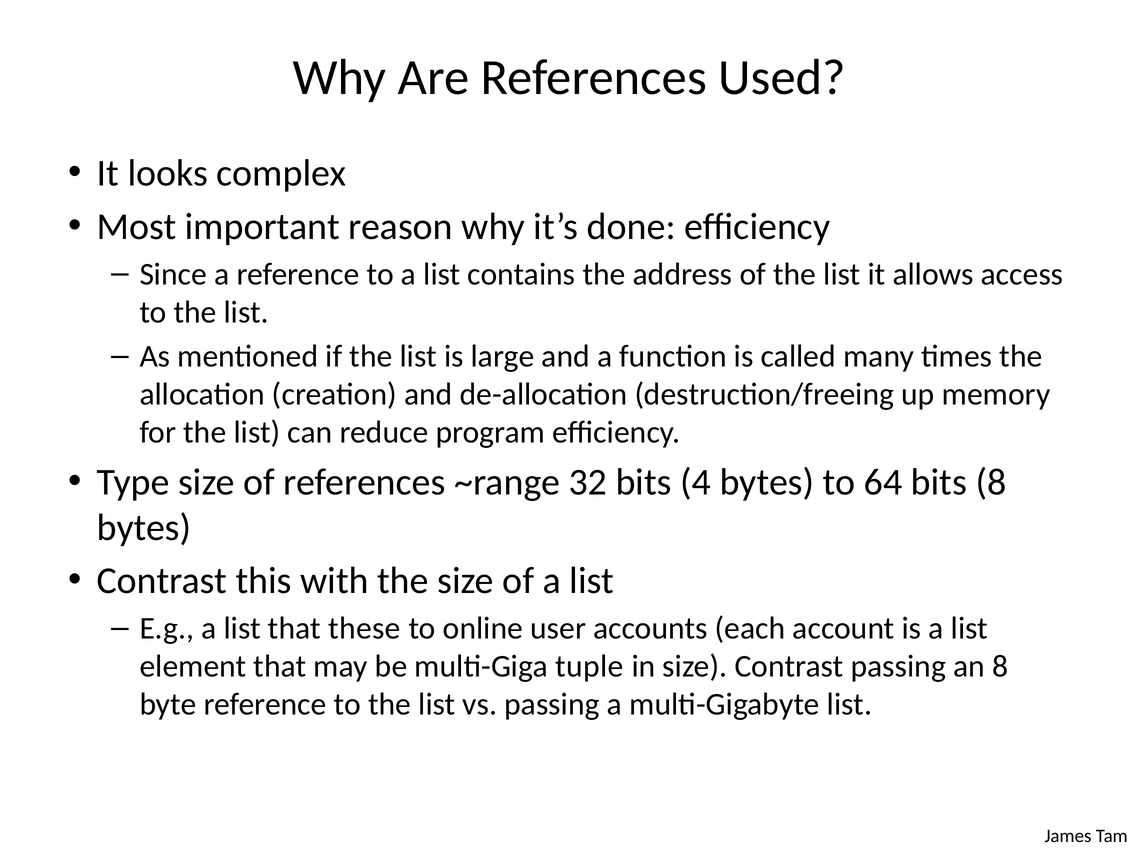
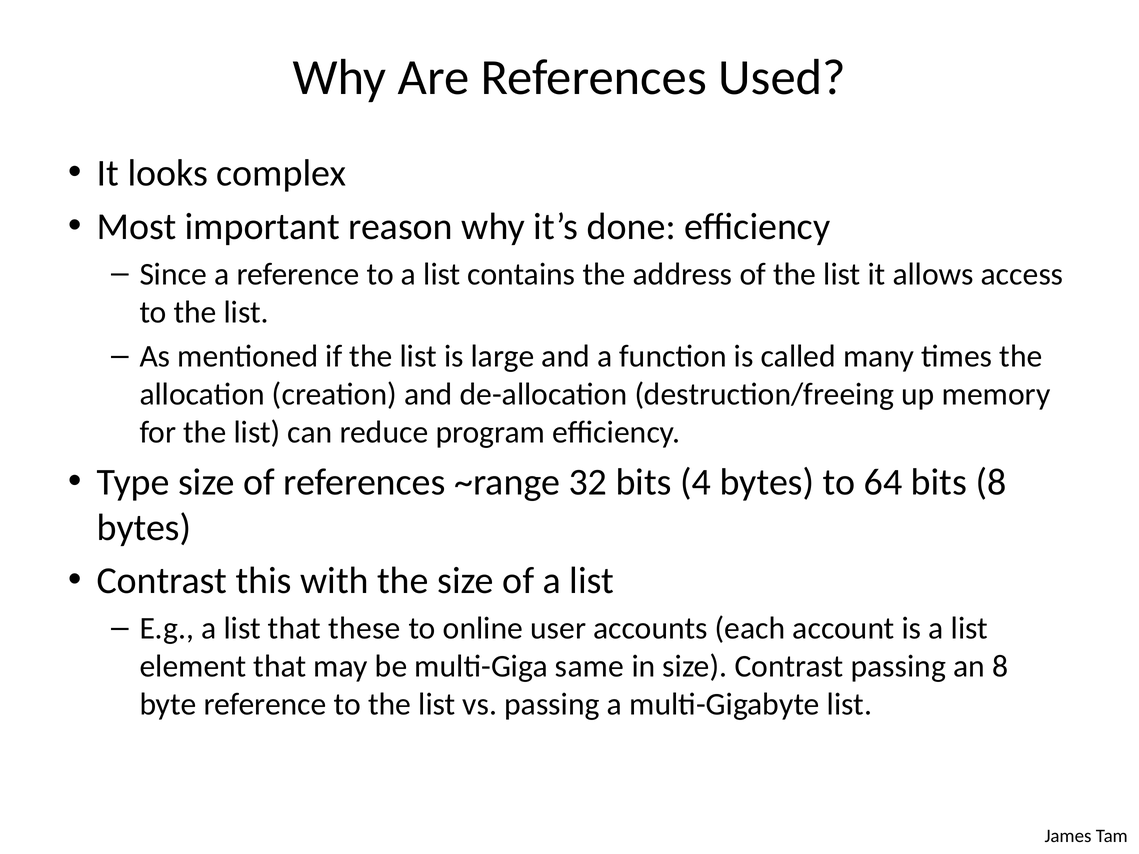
tuple: tuple -> same (590, 667)
